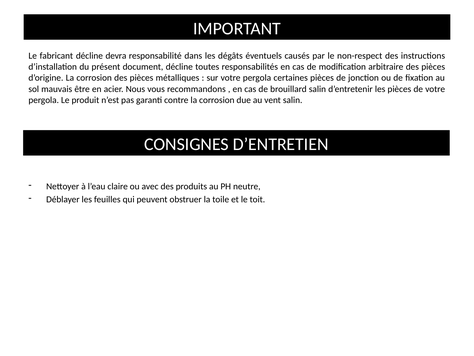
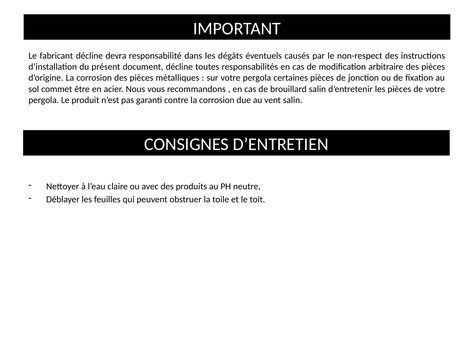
mauvais: mauvais -> commet (57, 89)
